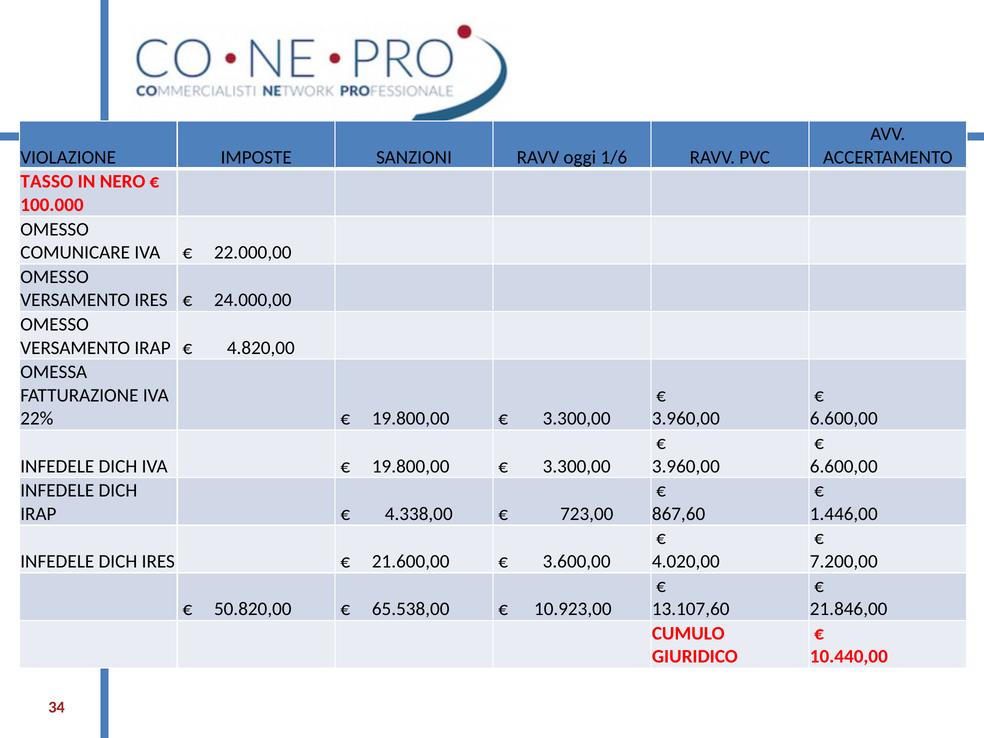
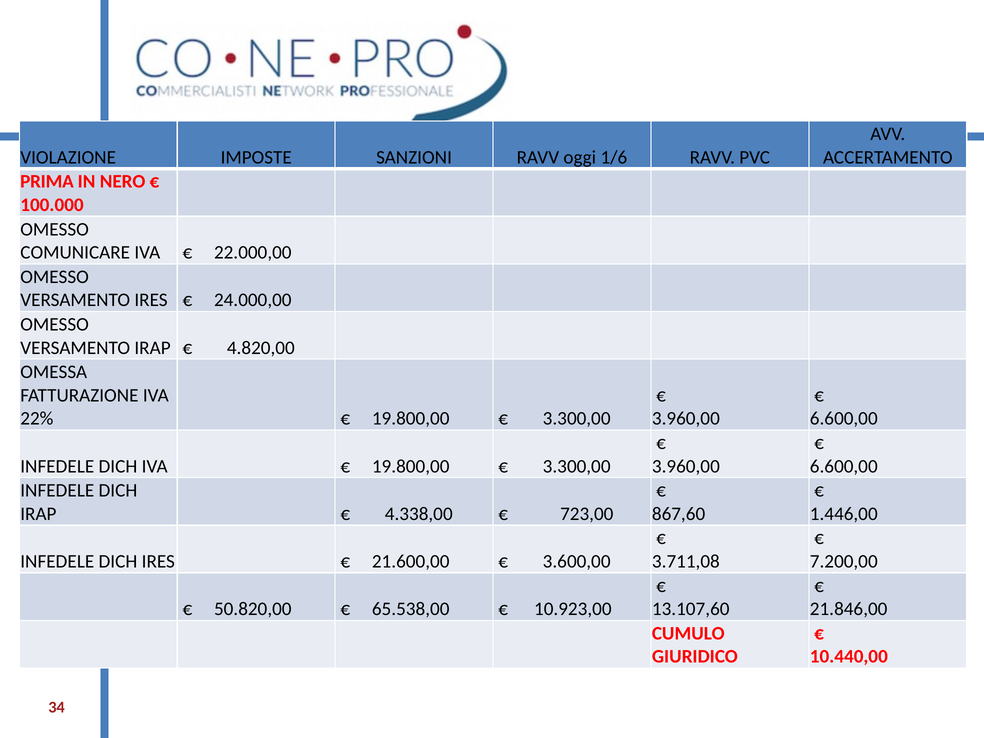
TASSO: TASSO -> PRIMA (47, 182)
4.020,00: 4.020,00 -> 3.711,08 (686, 561)
